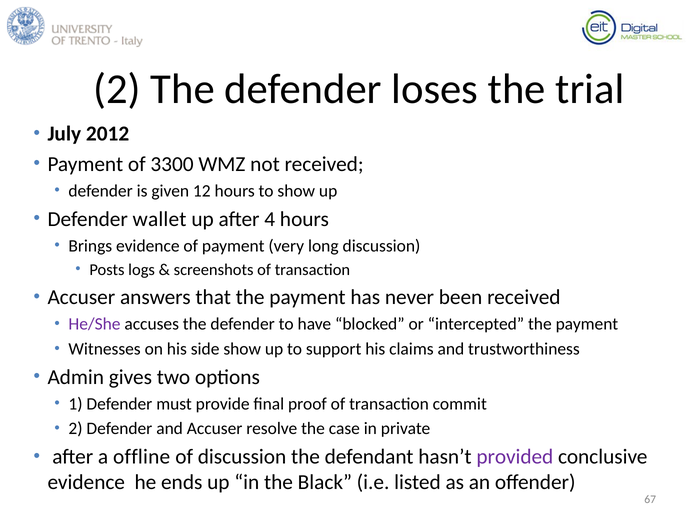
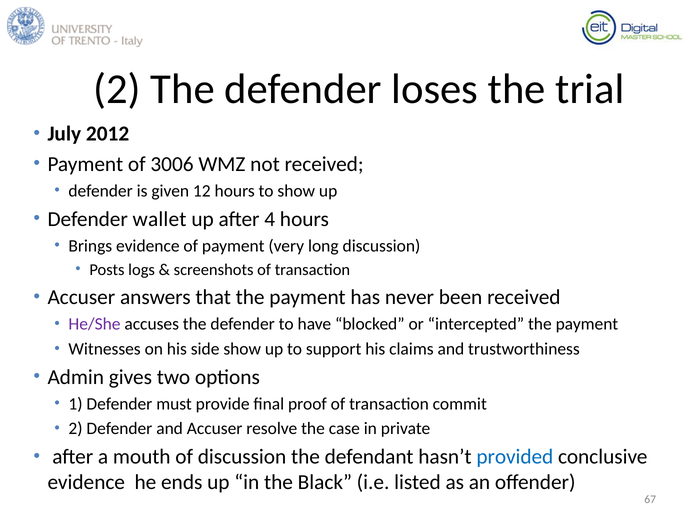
3300: 3300 -> 3006 (172, 164)
offline: offline -> mouth (142, 457)
provided colour: purple -> blue (515, 457)
